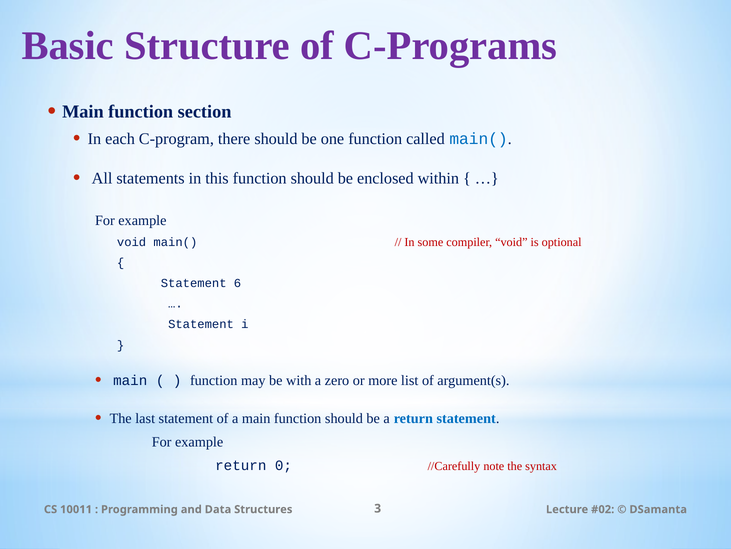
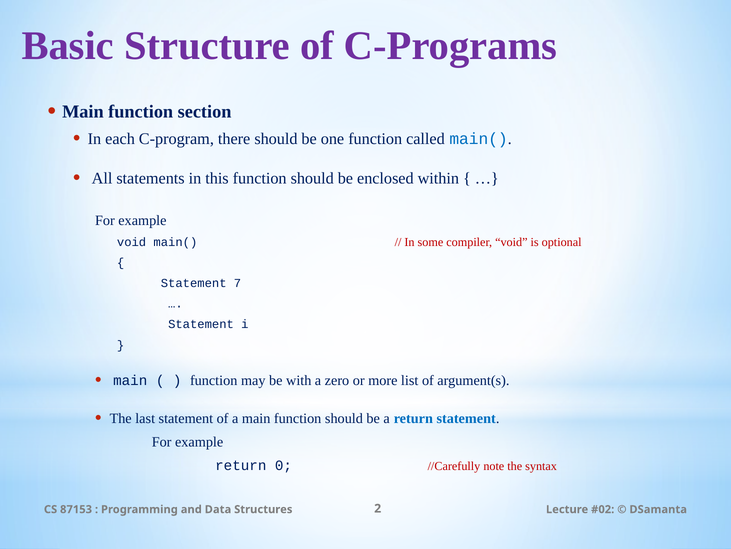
6: 6 -> 7 (238, 283)
10011: 10011 -> 87153 (76, 509)
3: 3 -> 2 (378, 508)
